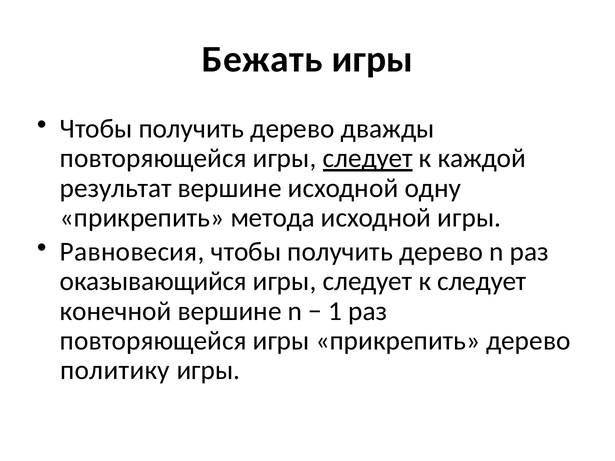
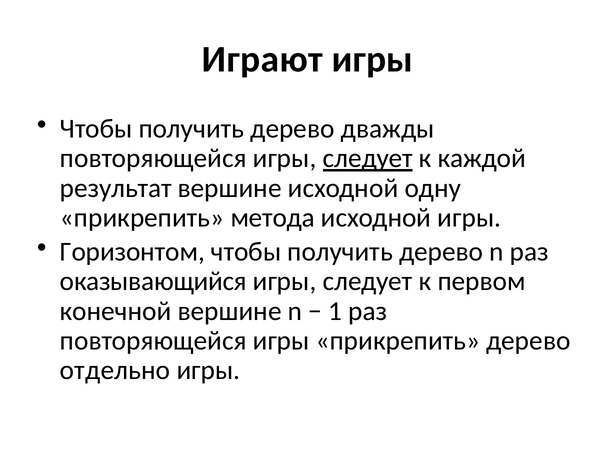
Бежать: Бежать -> Играют (262, 60)
Равновесия: Равновесия -> Горизонтом (132, 252)
к следует: следует -> первом (482, 282)
политику: политику -> отдельно (115, 370)
